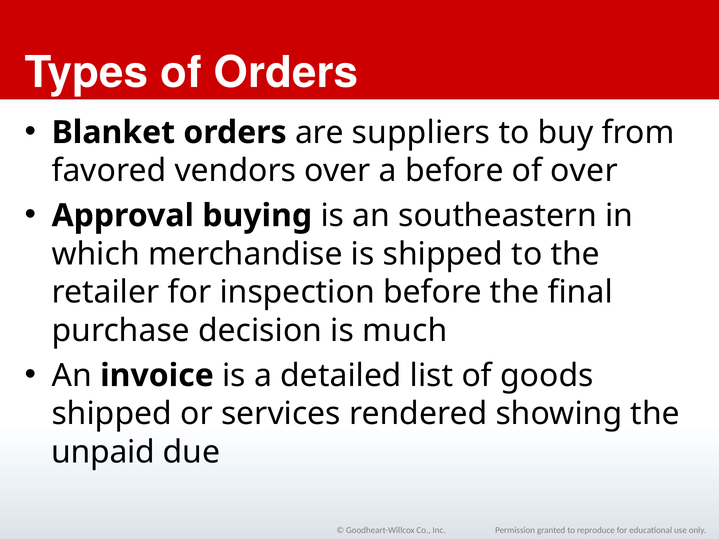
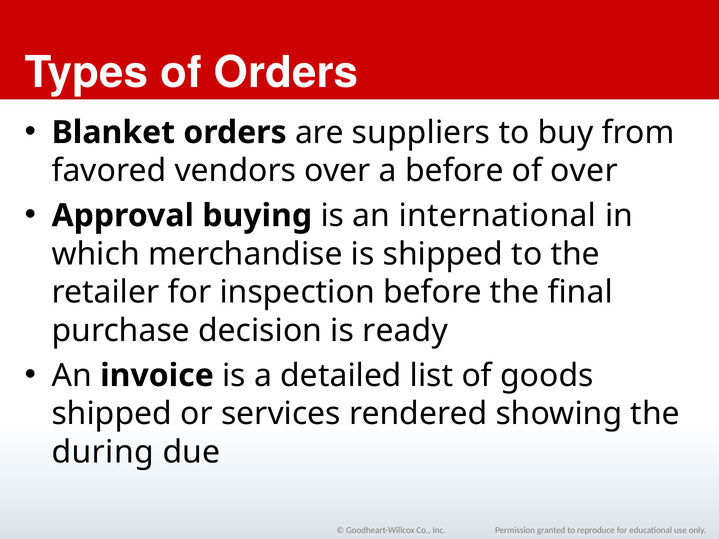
southeastern: southeastern -> international (497, 216)
much: much -> ready (405, 331)
unpaid: unpaid -> during (103, 452)
